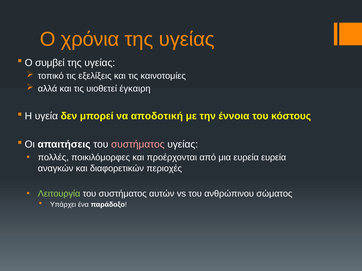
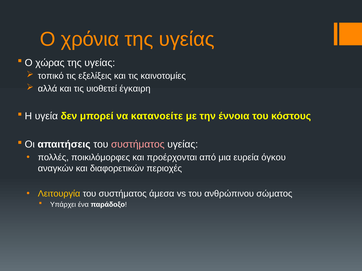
συμβεί: συμβεί -> χώρας (50, 63)
αποδοτική: αποδοτική -> κατανοείτε (157, 116)
ευρεία ευρεία: ευρεία -> όγκου (274, 158)
Λειτουργία colour: light green -> yellow (59, 194)
αυτών: αυτών -> άμεσα (162, 194)
